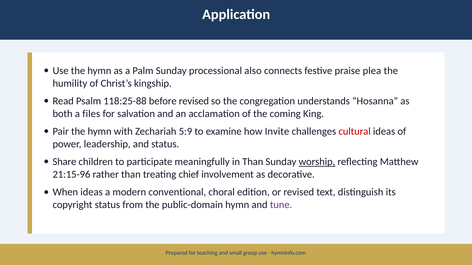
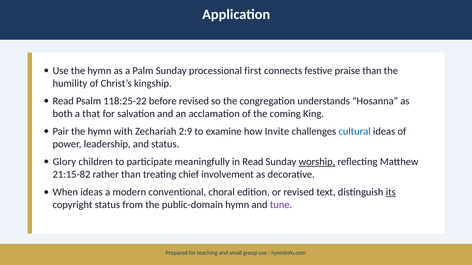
also: also -> first (253, 71)
praise plea: plea -> than (372, 71)
118:25-88: 118:25-88 -> 118:25-22 (125, 101)
files: files -> that (91, 114)
5:9: 5:9 -> 2:9 (185, 132)
cultural colour: red -> blue (355, 132)
Share: Share -> Glory (64, 162)
in Than: Than -> Read (253, 162)
21:15-96: 21:15-96 -> 21:15-82 (71, 175)
its underline: none -> present (391, 193)
